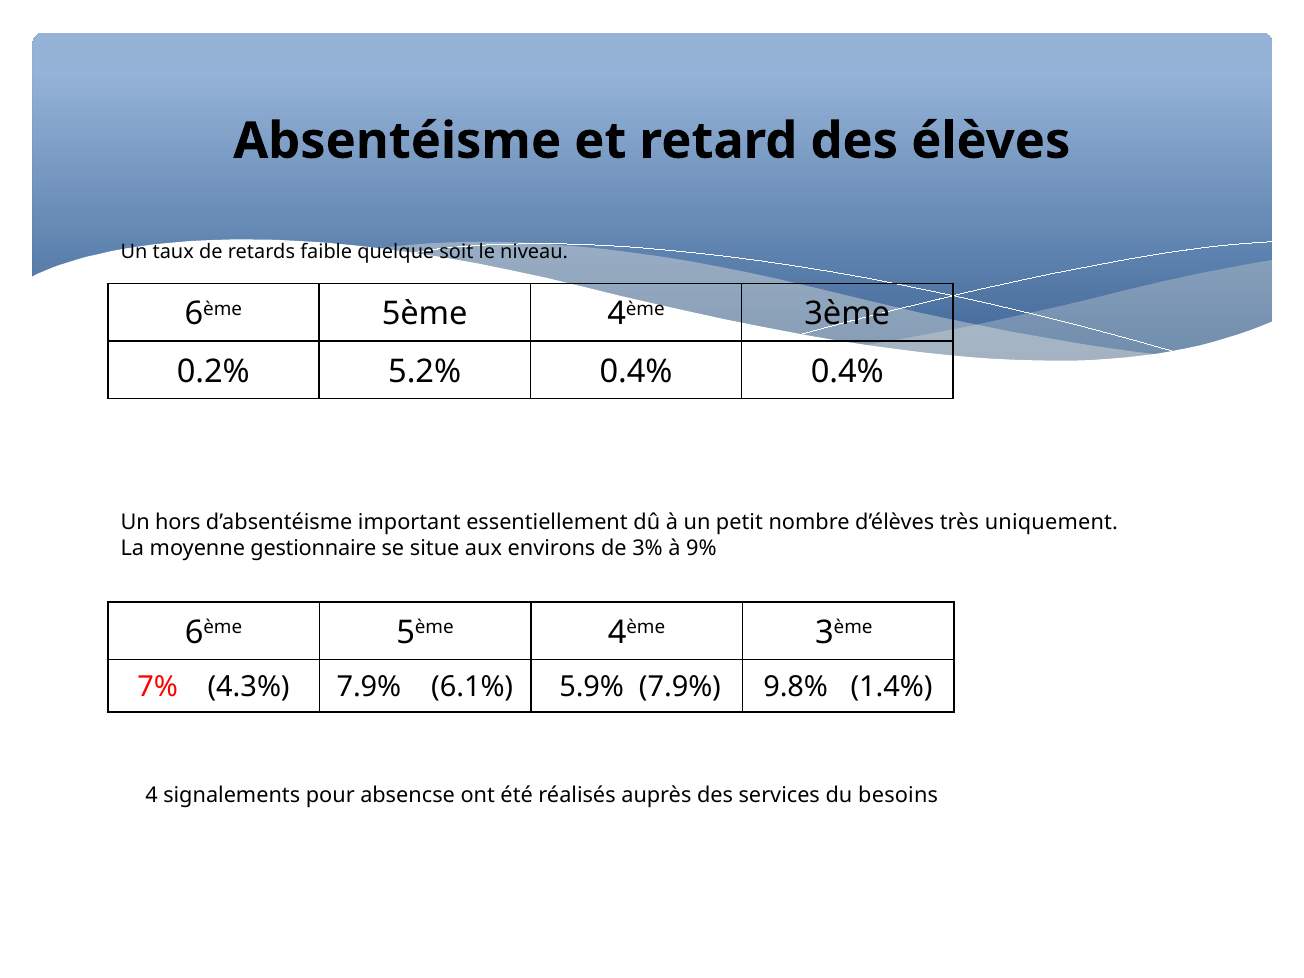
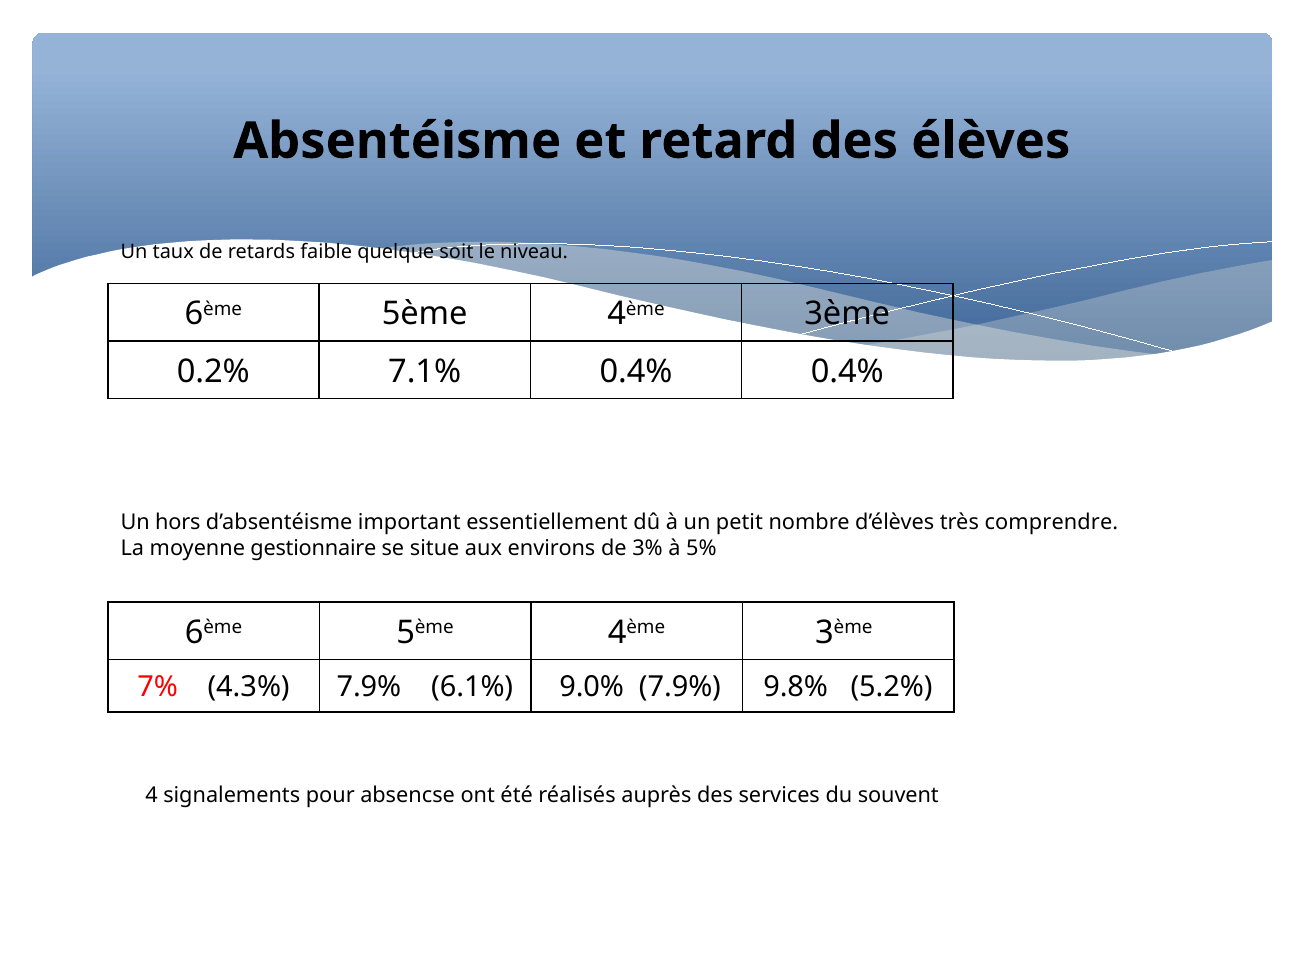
5.2%: 5.2% -> 7.1% (425, 372)
uniquement: uniquement -> comprendre (1051, 522)
9%: 9% -> 5% (701, 548)
5.9%: 5.9% -> 9.0% (592, 687)
1.4%: 1.4% -> 5.2% (892, 687)
besoins: besoins -> souvent (898, 795)
